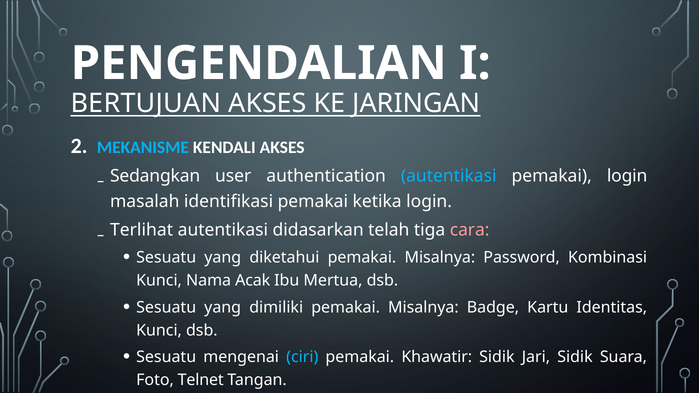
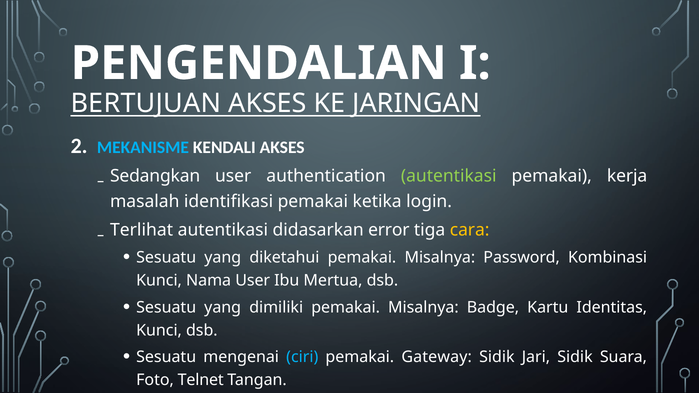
autentikasi colour: light blue -> light green (449, 176)
pemakai login: login -> kerja (627, 176)
telah: telah -> error (389, 230)
cara colour: pink -> yellow (470, 230)
Nama Acak: Acak -> User (253, 281)
Khawatir: Khawatir -> Gateway (437, 357)
